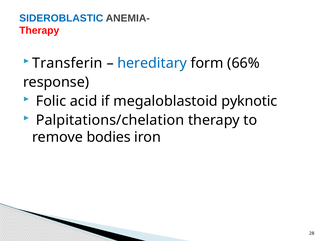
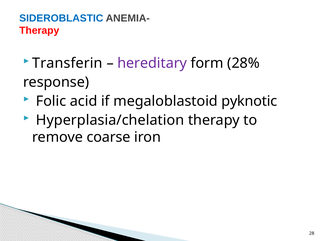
hereditary colour: blue -> purple (152, 63)
66%: 66% -> 28% (244, 63)
Palpitations/chelation: Palpitations/chelation -> Hyperplasia/chelation (110, 120)
bodies: bodies -> coarse (109, 137)
